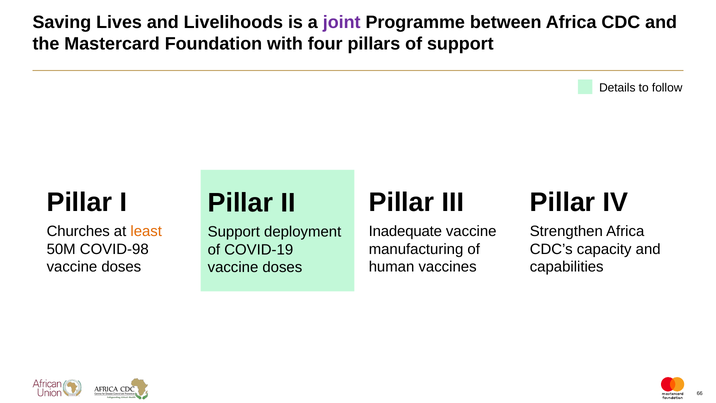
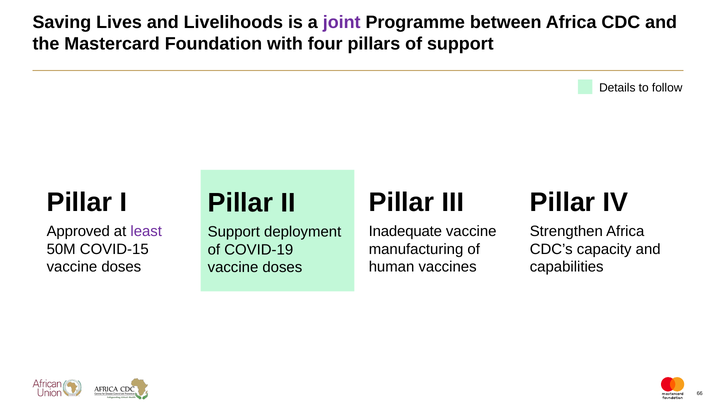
Churches: Churches -> Approved (78, 231)
least colour: orange -> purple (146, 231)
COVID-98: COVID-98 -> COVID-15 (114, 249)
